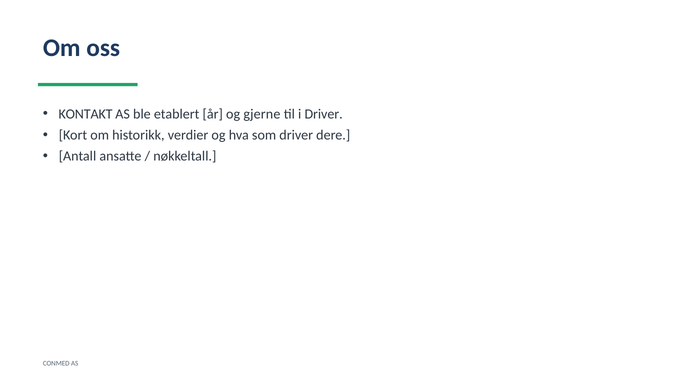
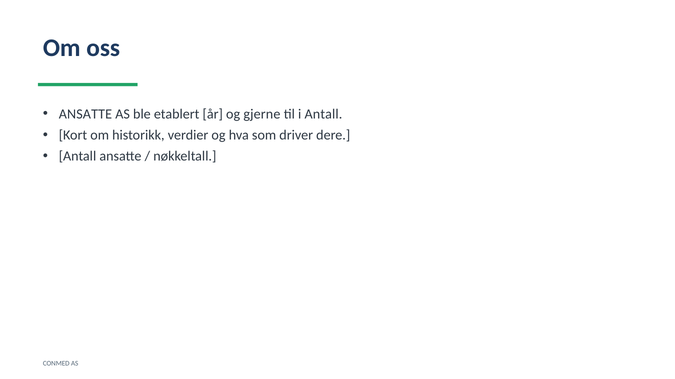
KONTAKT: KONTAKT -> ANSATTE (85, 114)
i Driver: Driver -> Antall (323, 114)
